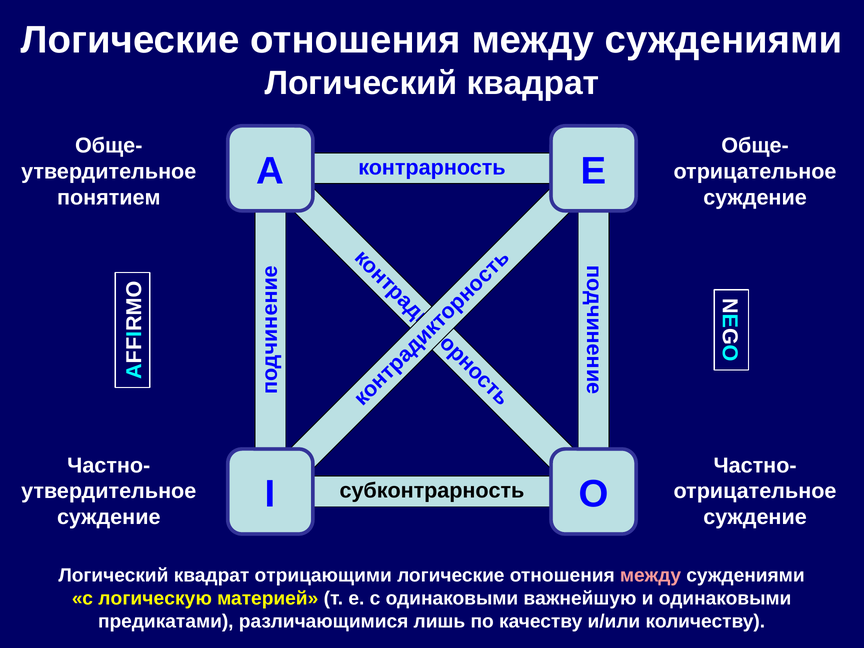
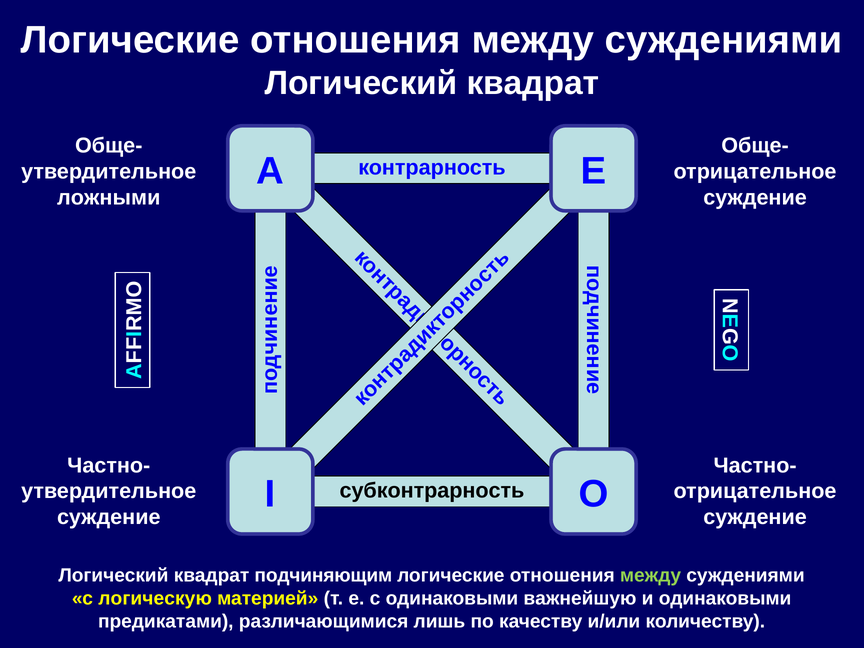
понятием: понятием -> ложными (109, 197)
отрицающими: отрицающими -> подчиняющим (323, 575)
между colour: pink -> light green (651, 575)
